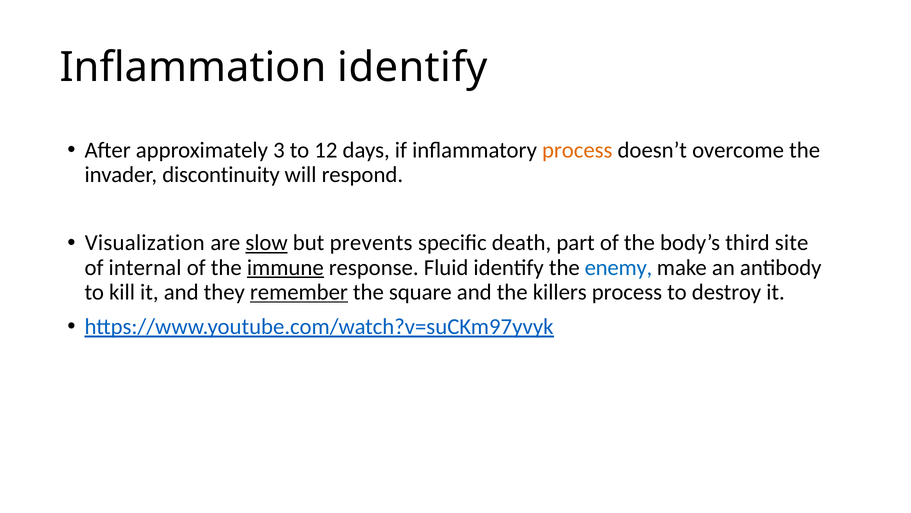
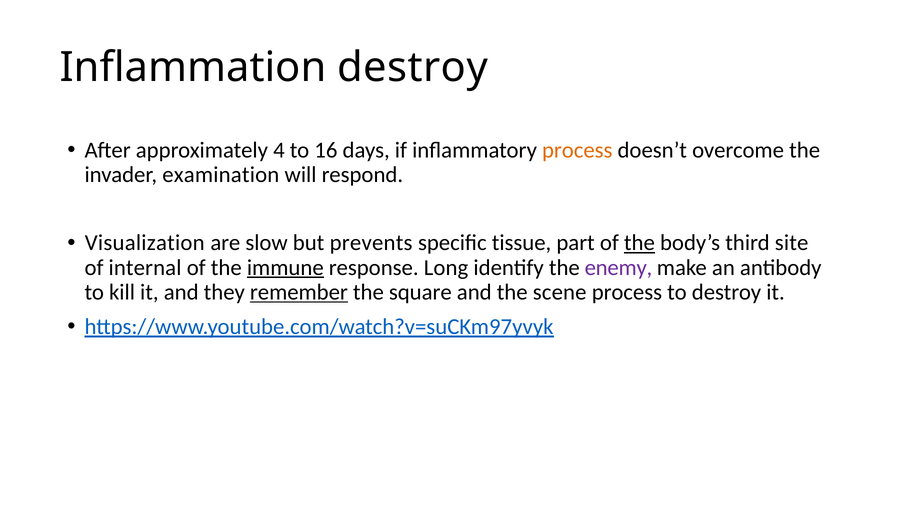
Inflammation identify: identify -> destroy (413, 67)
3: 3 -> 4 (279, 150)
12: 12 -> 16 (326, 150)
discontinuity: discontinuity -> examination (221, 175)
slow underline: present -> none (267, 243)
death: death -> tissue (522, 243)
the underline: none -> present (639, 243)
Fluid: Fluid -> Long (446, 267)
enemy colour: blue -> purple (618, 267)
killers: killers -> scene (560, 292)
